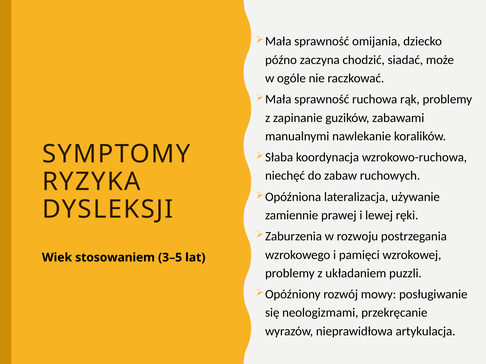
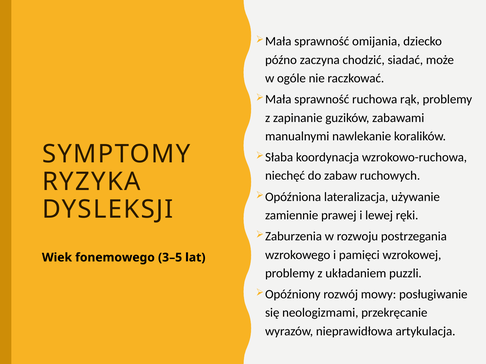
stosowaniem: stosowaniem -> fonemowego (115, 258)
